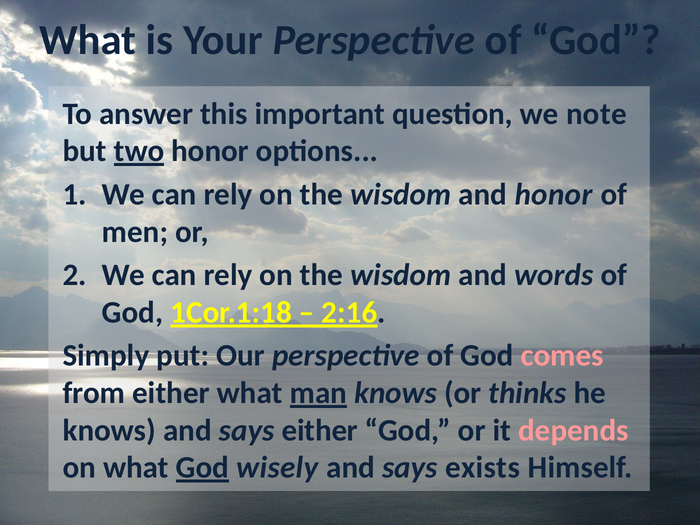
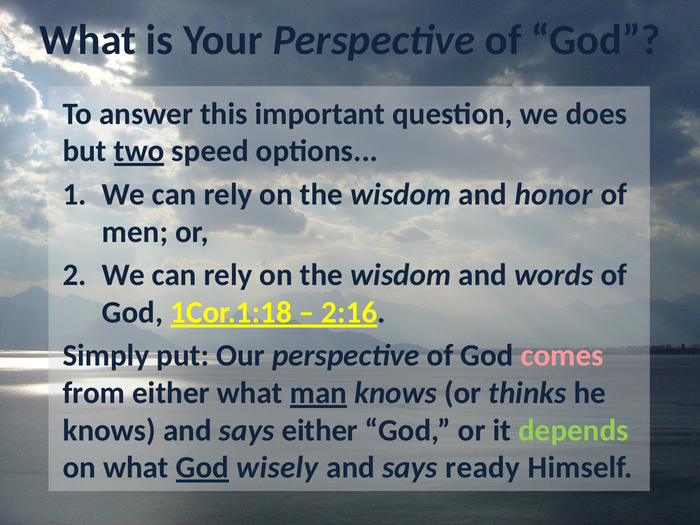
note: note -> does (596, 114)
honor: honor -> speed (210, 151)
depends colour: pink -> light green (573, 430)
exists: exists -> ready (483, 468)
